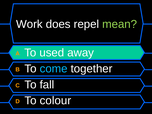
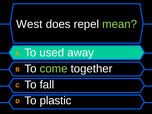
Work: Work -> West (29, 24)
come colour: light blue -> light green (54, 69)
colour: colour -> plastic (56, 101)
